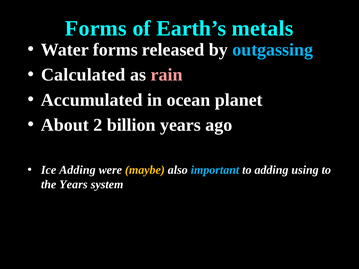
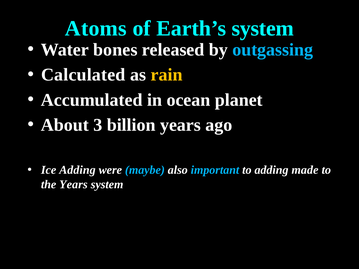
Forms: Forms -> Atoms (96, 28)
Earth’s metals: metals -> system (263, 28)
Water forms: forms -> bones (115, 50)
rain colour: pink -> yellow (167, 75)
2: 2 -> 3 (98, 125)
maybe colour: yellow -> light blue (145, 170)
using: using -> made (305, 170)
